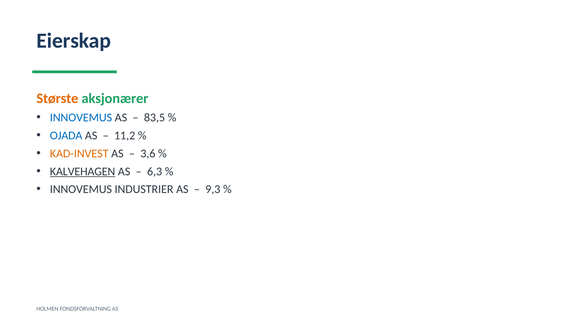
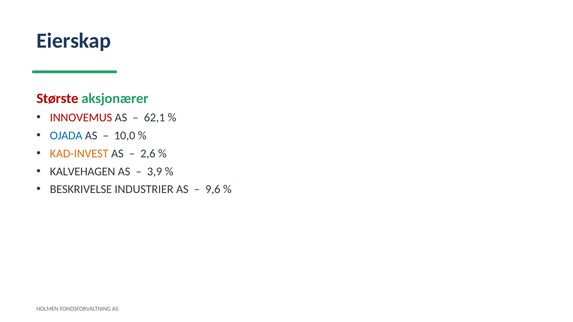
Største colour: orange -> red (57, 99)
INNOVEMUS colour: blue -> red (81, 118)
83,5: 83,5 -> 62,1 (155, 118)
11,2: 11,2 -> 10,0 (125, 136)
3,6: 3,6 -> 2,6 (148, 154)
KALVEHAGEN underline: present -> none (83, 172)
6,3: 6,3 -> 3,9 (155, 172)
INNOVEMUS: INNOVEMUS -> BESKRIVELSE (81, 189)
9,3: 9,3 -> 9,6 (213, 189)
